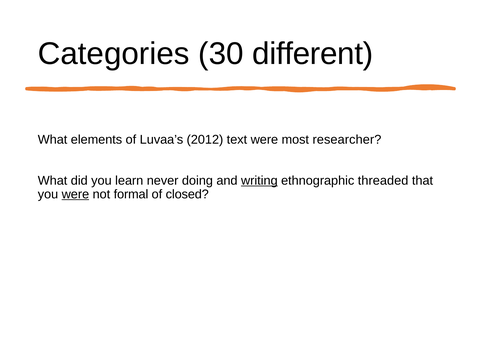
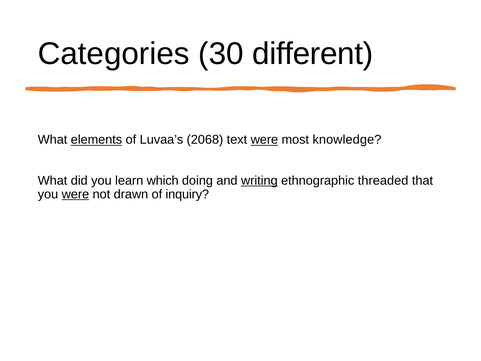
elements underline: none -> present (96, 140)
2012: 2012 -> 2068 (205, 140)
were underline: none -> present (264, 140)
researcher: researcher -> knowledge (347, 140)
never: never -> which (163, 180)
formal: formal -> drawn (131, 194)
closed: closed -> inquiry (187, 194)
